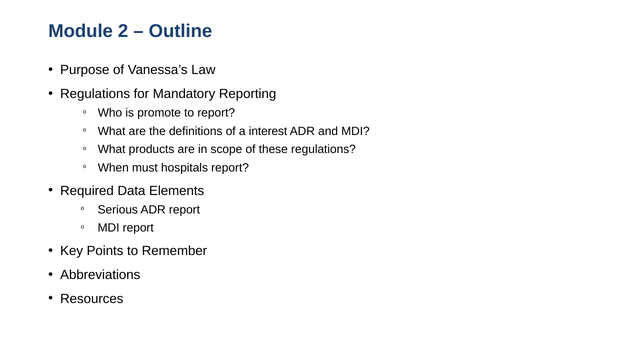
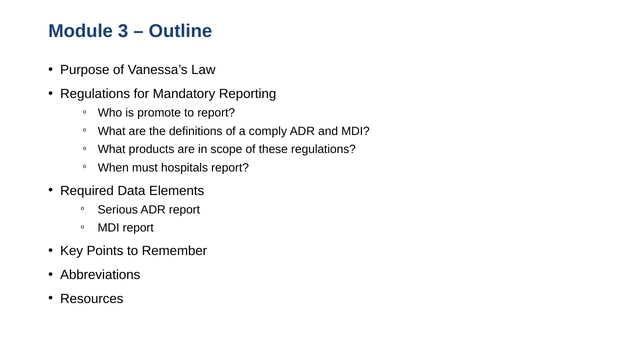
2: 2 -> 3 (123, 31)
interest: interest -> comply (268, 131)
